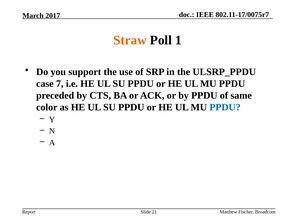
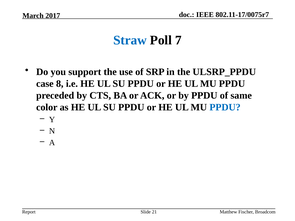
Straw colour: orange -> blue (130, 40)
1: 1 -> 7 (178, 40)
7: 7 -> 8 (60, 84)
